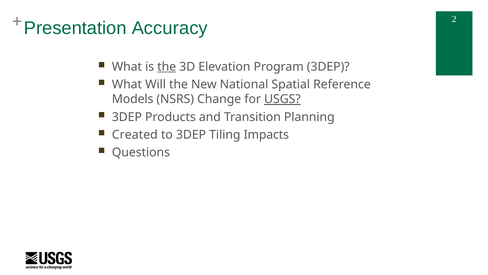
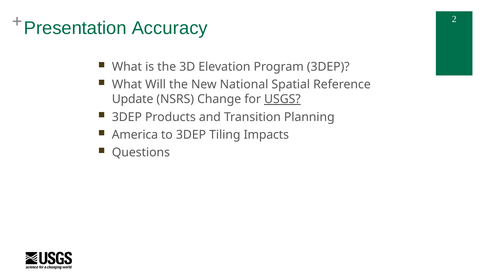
the underline: present -> none (167, 67)
Models: Models -> Update (133, 99)
Created: Created -> America (135, 134)
